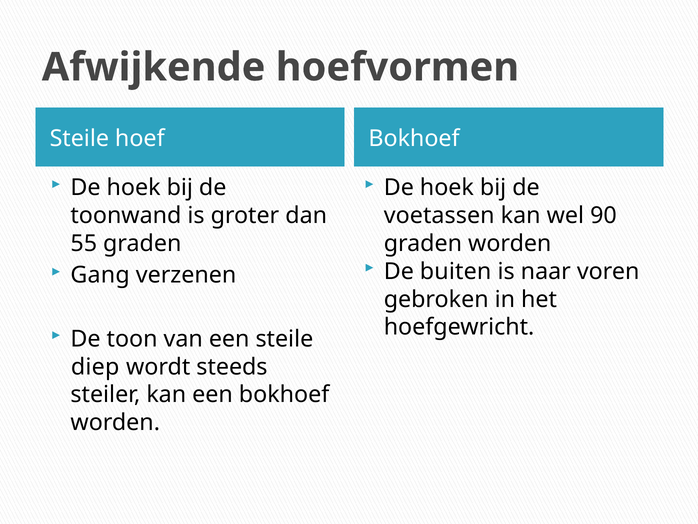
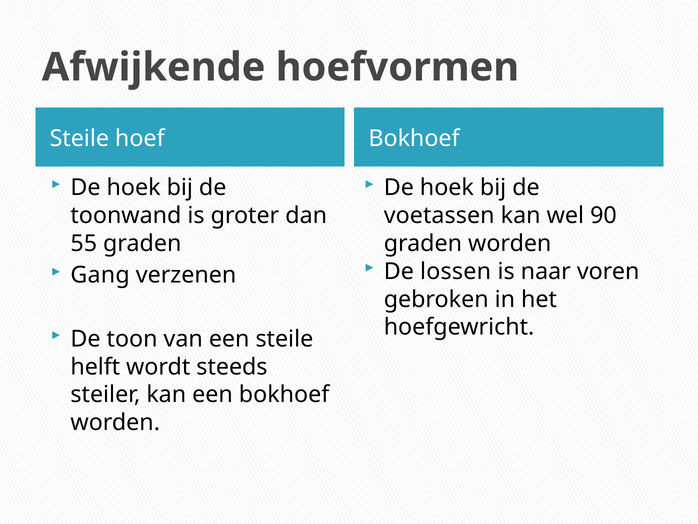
buiten: buiten -> lossen (456, 271)
diep: diep -> helft (95, 366)
